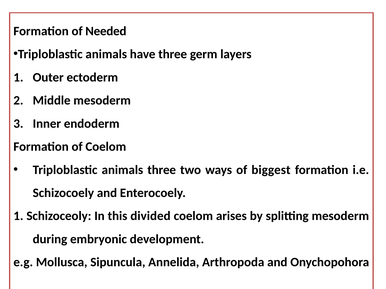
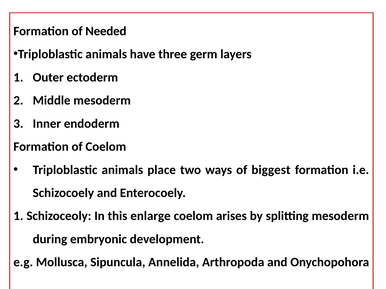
animals three: three -> place (162, 170)
divided: divided -> enlarge (151, 216)
